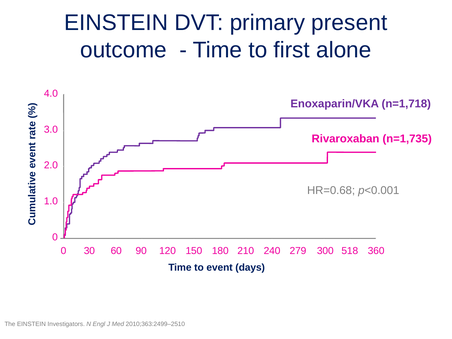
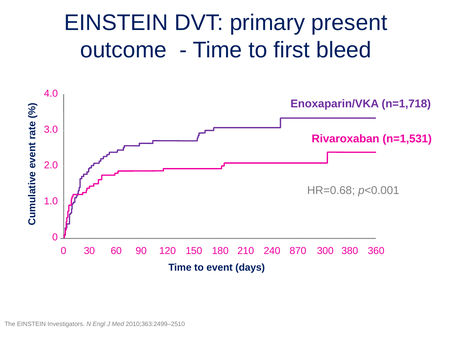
alone: alone -> bleed (344, 50)
n=1,735: n=1,735 -> n=1,531 (407, 139)
279: 279 -> 870 (298, 251)
518: 518 -> 380 (350, 251)
